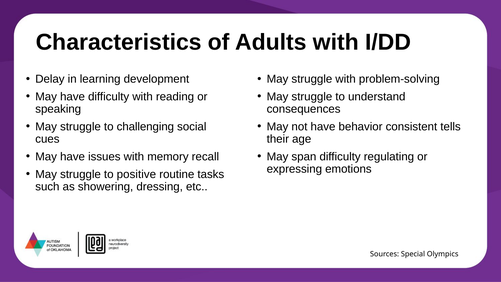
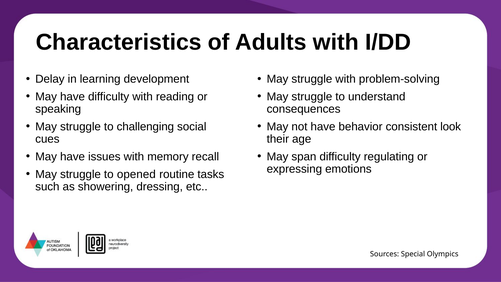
tells: tells -> look (451, 127)
positive: positive -> opened (136, 174)
